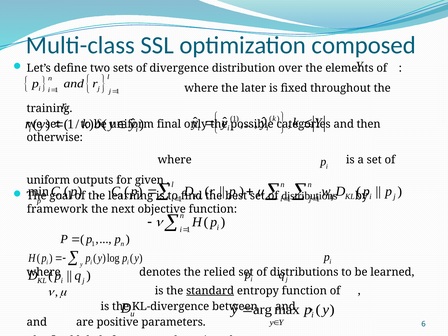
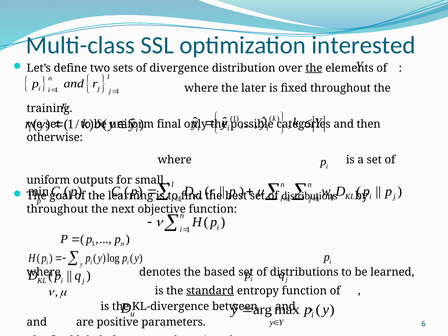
composed: composed -> interested (364, 45)
the underline: none -> present (314, 68)
for given: given -> small (149, 180)
framework: framework -> throughout (57, 209)
relied: relied -> based (220, 272)
